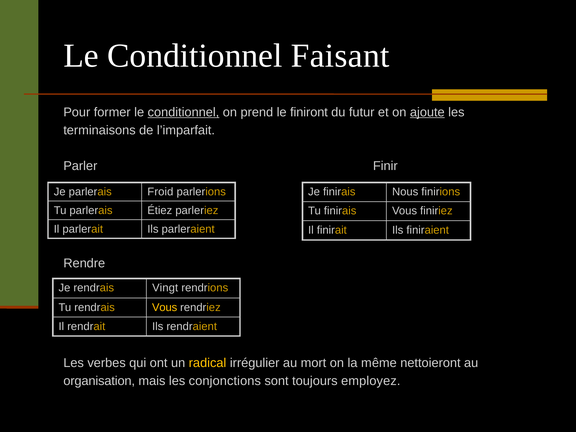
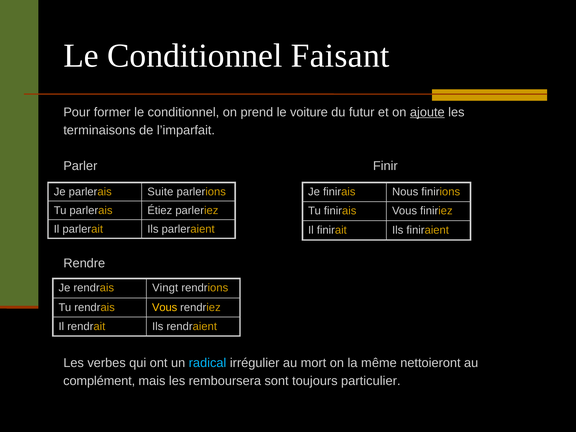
conditionnel underline: present -> none (183, 112)
finiront: finiront -> voiture (309, 112)
Froid: Froid -> Suite (160, 192)
radical colour: yellow -> light blue (208, 363)
organisation: organisation -> complément (99, 381)
conjonctions: conjonctions -> remboursera (225, 381)
employez: employez -> particulier (371, 381)
